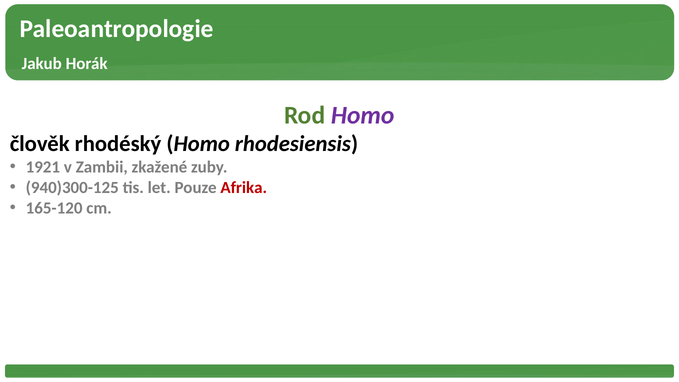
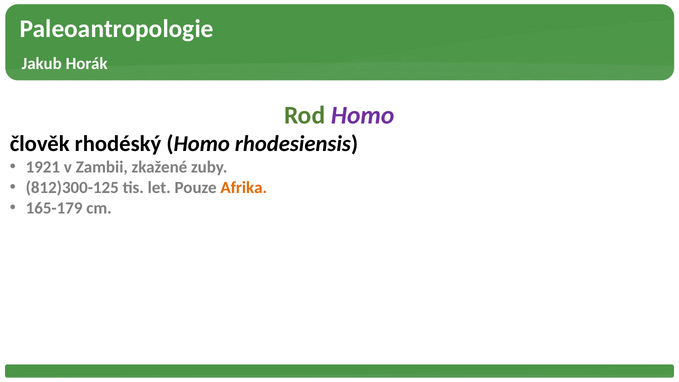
940)300-125: 940)300-125 -> 812)300-125 (72, 188)
Afrika colour: red -> orange (244, 188)
165-120: 165-120 -> 165-179 (54, 208)
